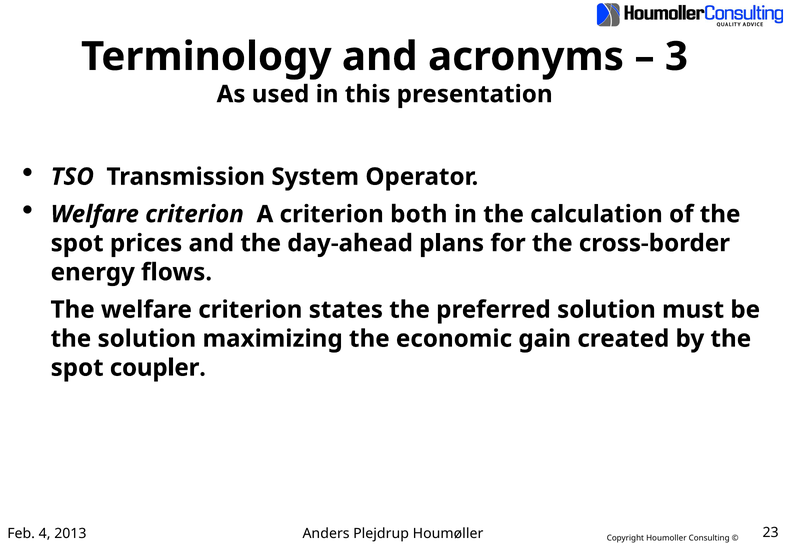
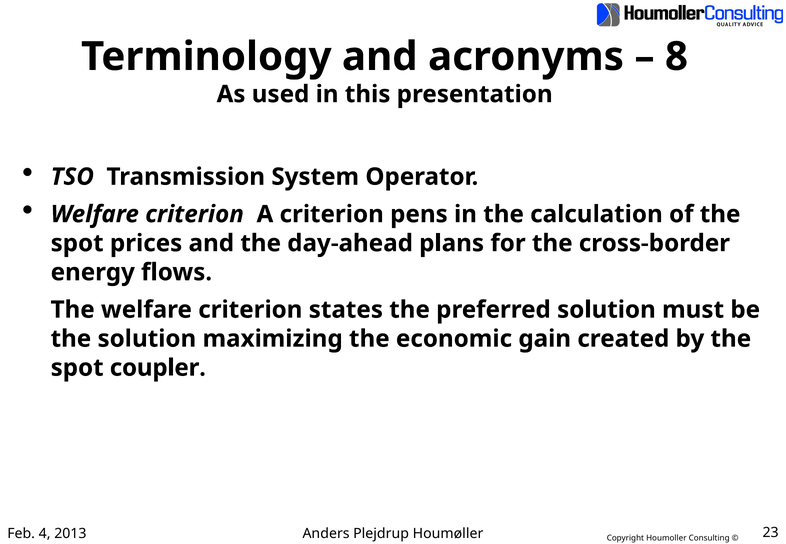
3: 3 -> 8 (676, 57)
both: both -> pens (419, 214)
